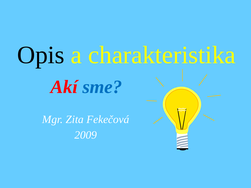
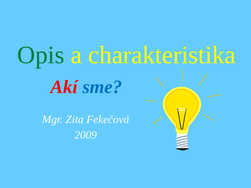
Opis colour: black -> green (41, 55)
